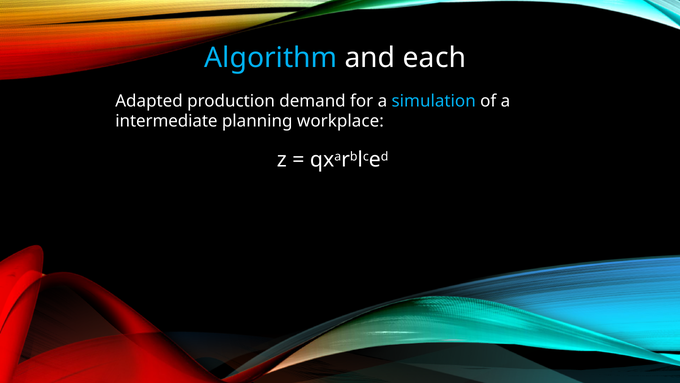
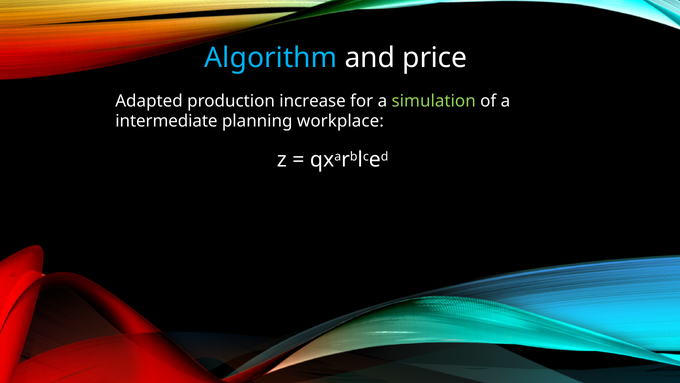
each: each -> price (435, 58)
demand: demand -> increase (313, 101)
simulation colour: light blue -> light green (434, 101)
